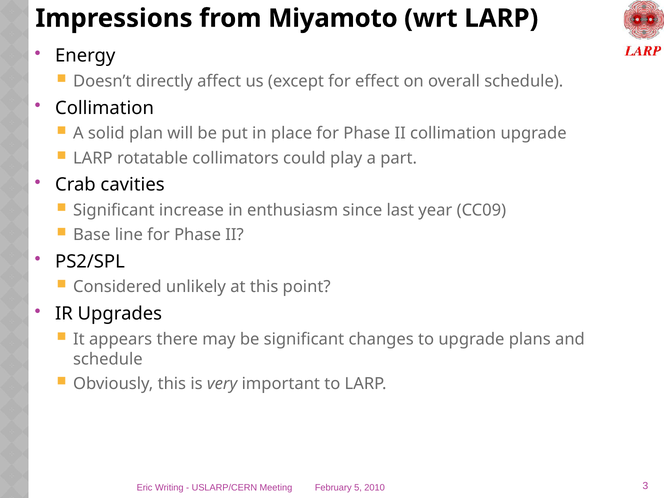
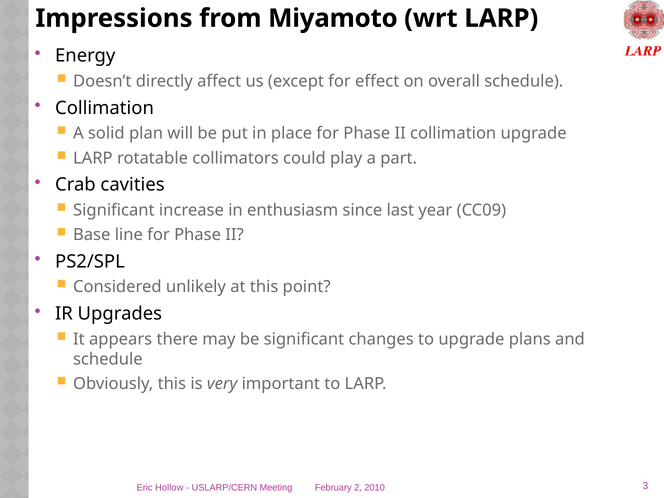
5: 5 -> 2 (358, 488)
Writing: Writing -> Hollow (169, 488)
